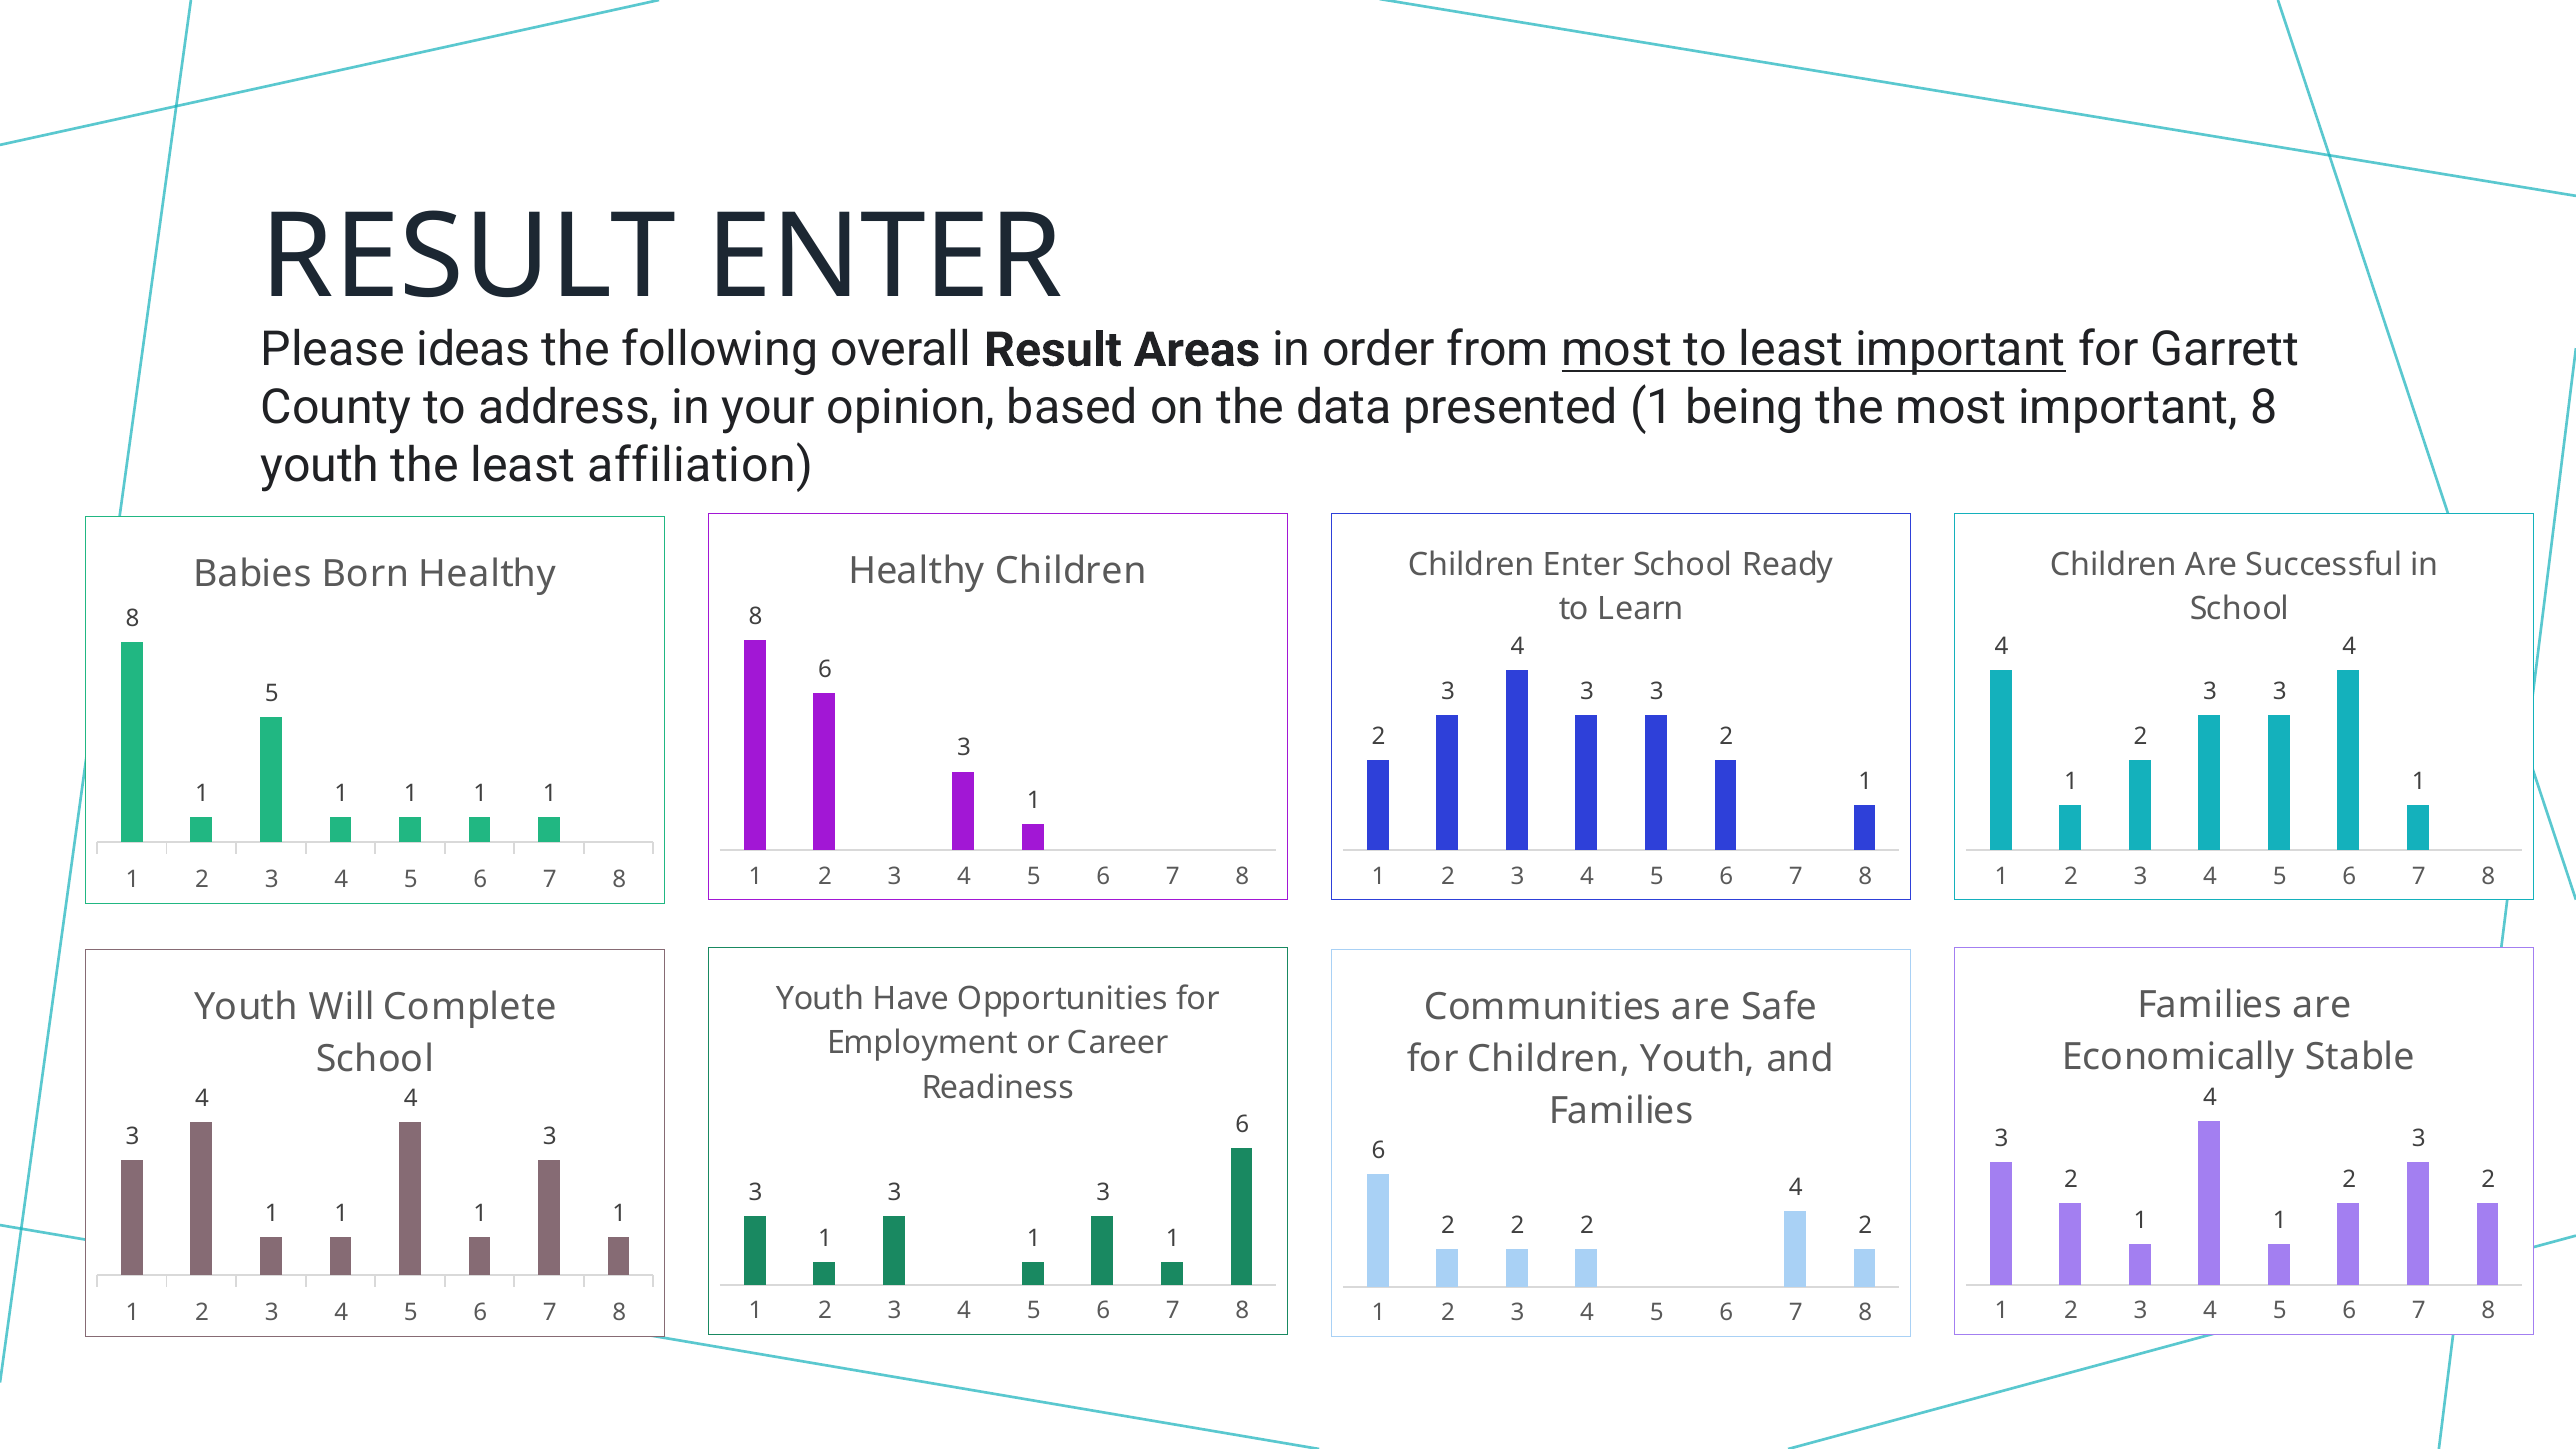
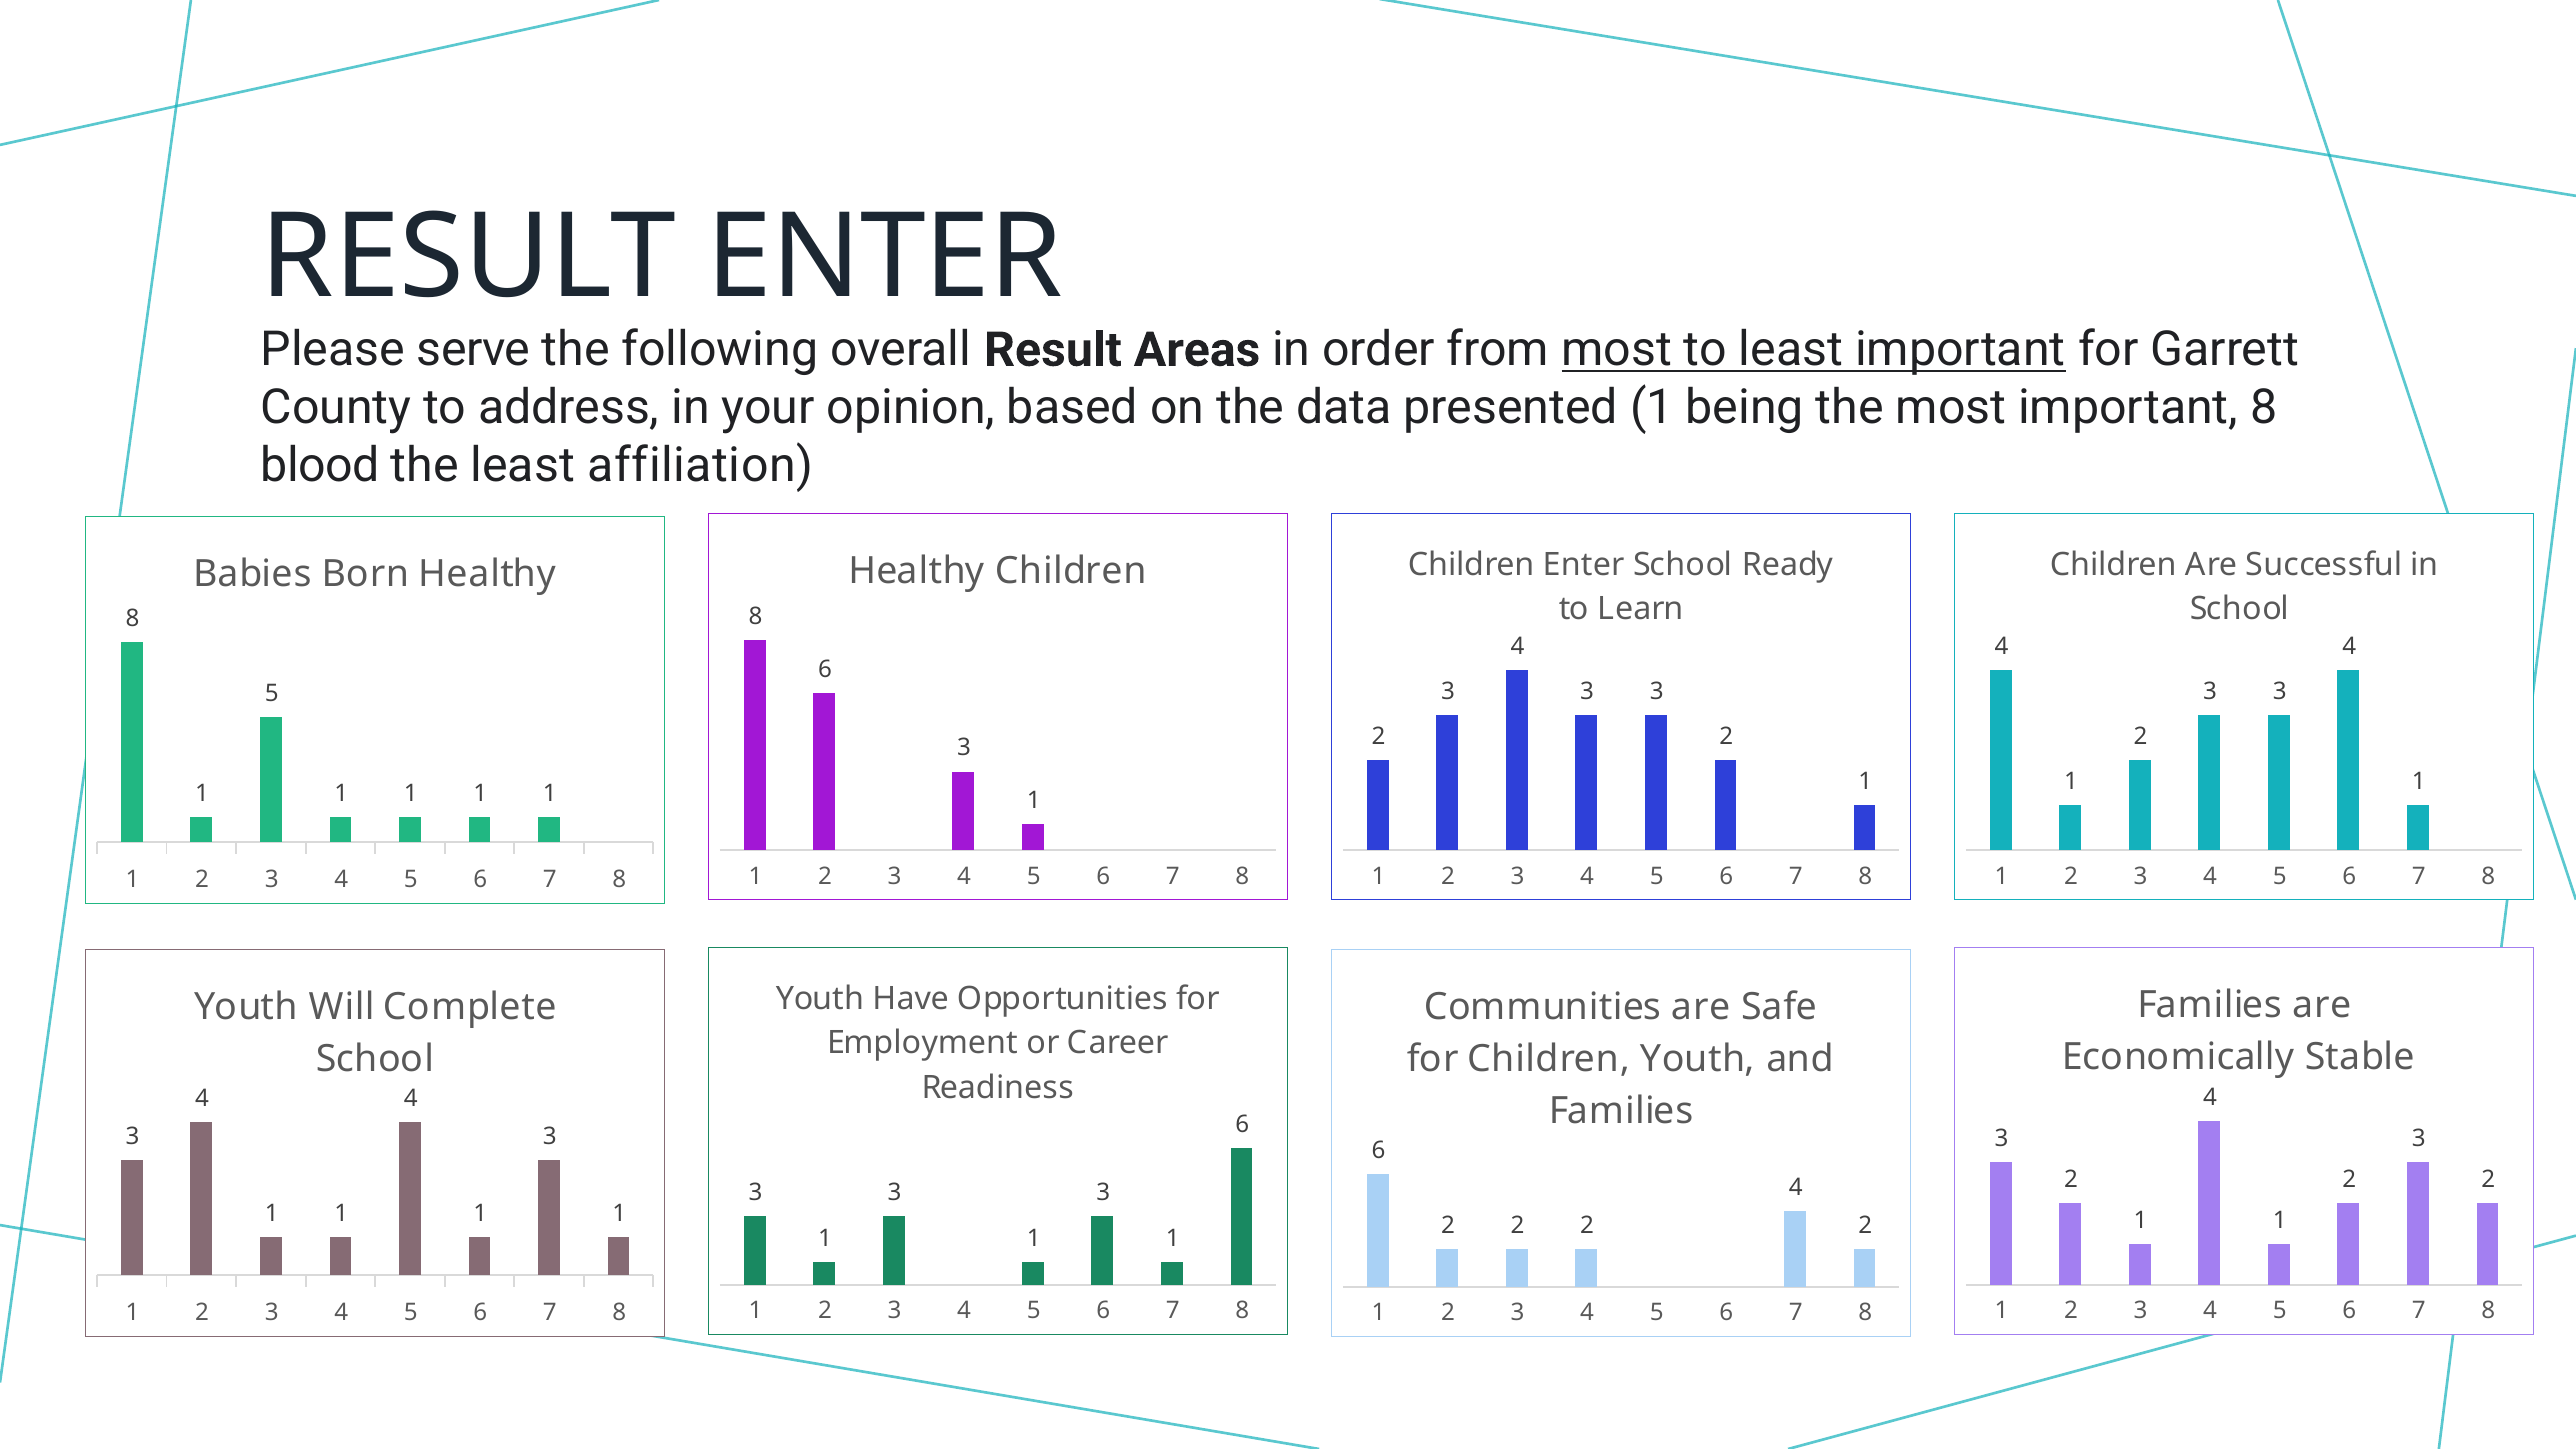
ideas: ideas -> serve (474, 350)
youth: youth -> blood (320, 466)
